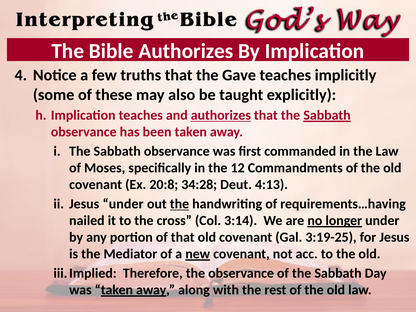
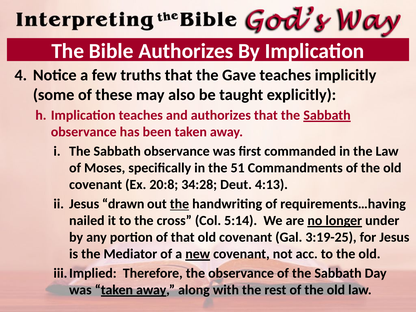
authorizes underline: present -> none (221, 115)
12: 12 -> 51 (238, 168)
Jesus under: under -> drawn (123, 204)
3:14: 3:14 -> 5:14 (241, 221)
